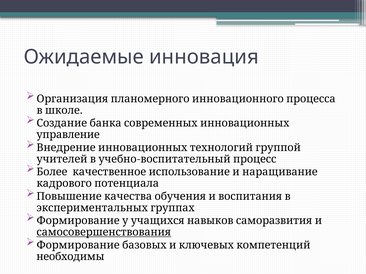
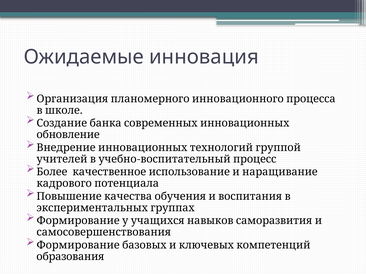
управление: управление -> обновление (68, 135)
самосовершенствования underline: present -> none (104, 233)
необходимы: необходимы -> образования (70, 257)
